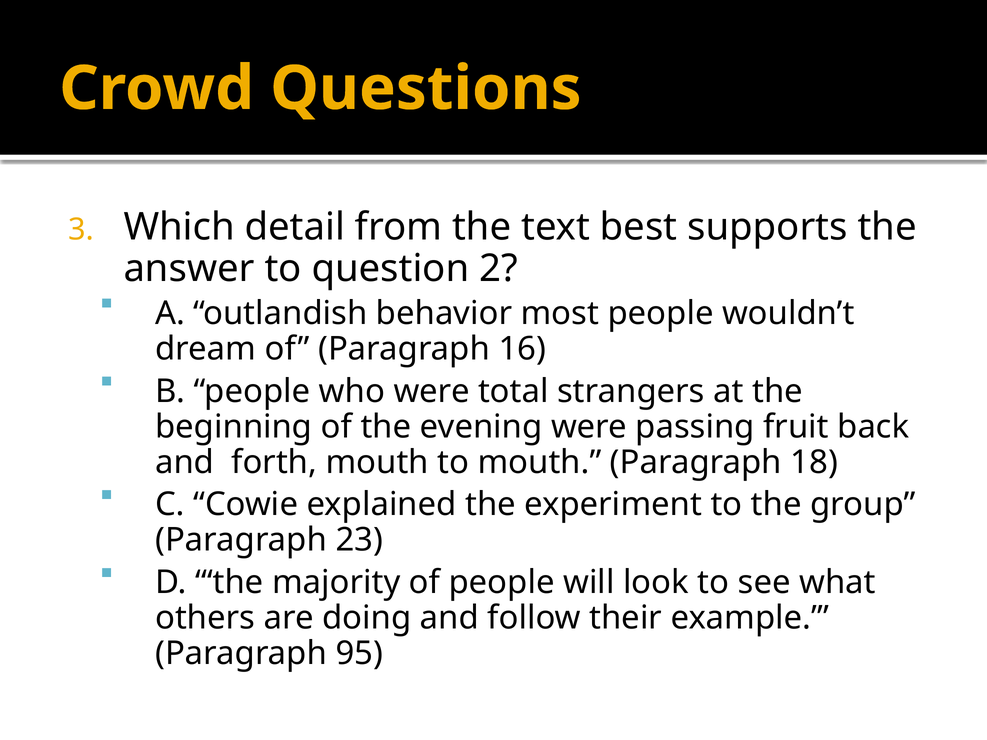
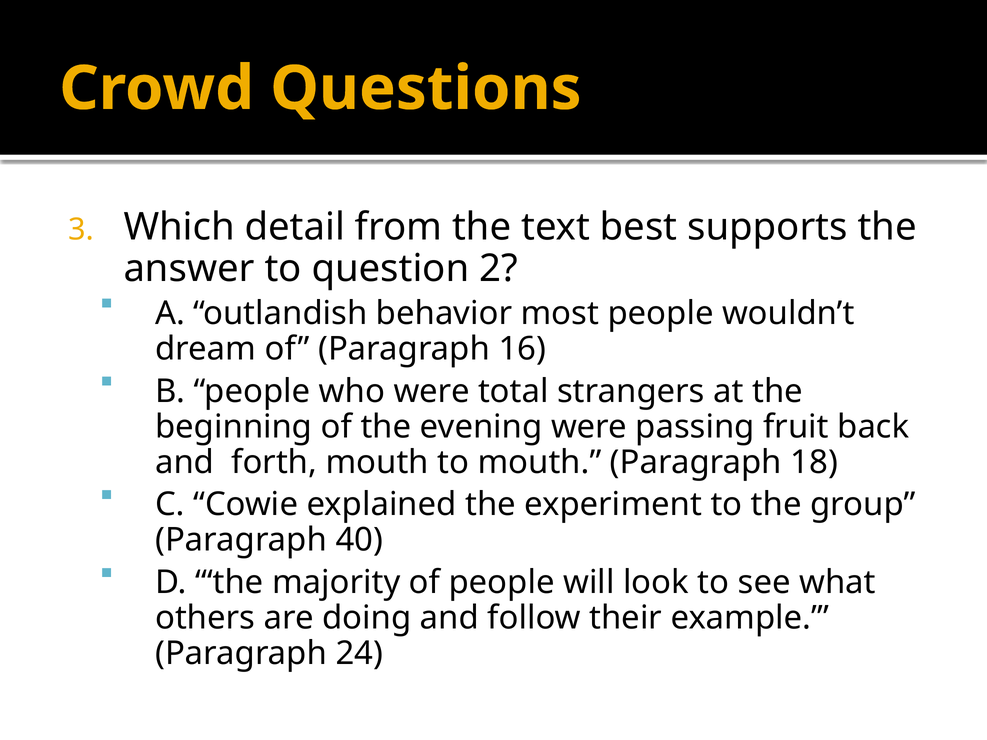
23: 23 -> 40 (359, 540)
95: 95 -> 24 (359, 654)
